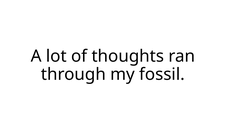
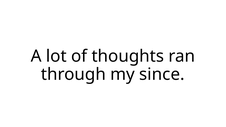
fossil: fossil -> since (162, 74)
